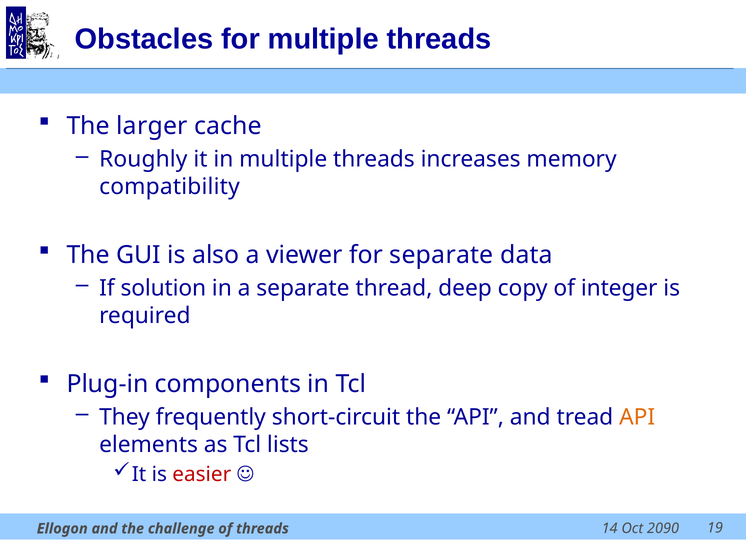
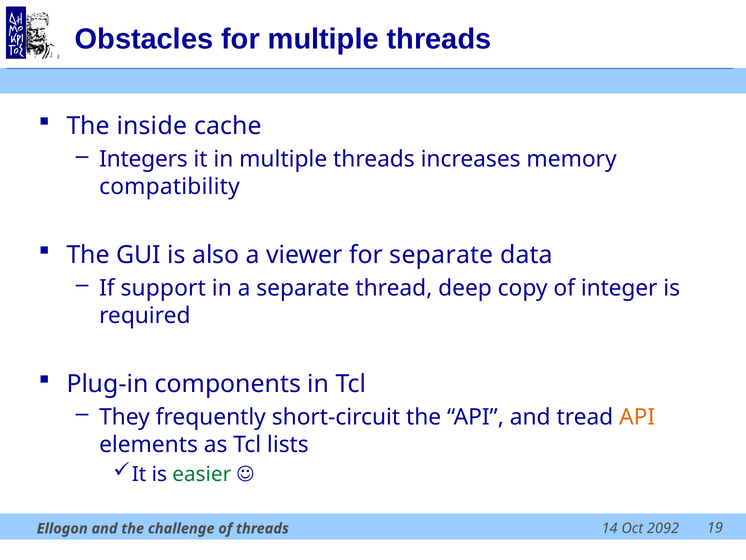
larger: larger -> inside (152, 126)
Roughly: Roughly -> Integers (143, 159)
solution: solution -> support (163, 288)
easier colour: red -> green (202, 474)
2090: 2090 -> 2092 (663, 528)
